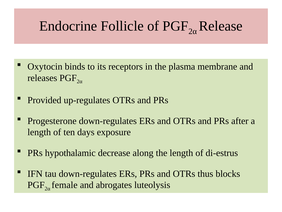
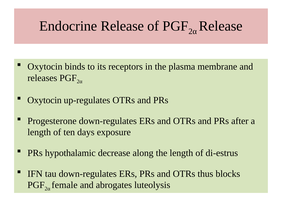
Endocrine Follicle: Follicle -> Release (122, 26)
Provided: Provided -> Oxytocin (44, 100)
